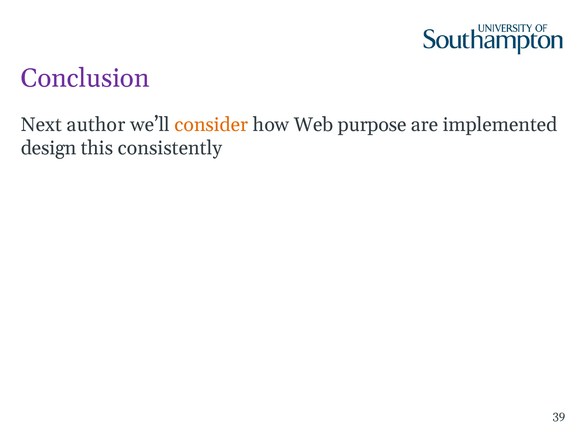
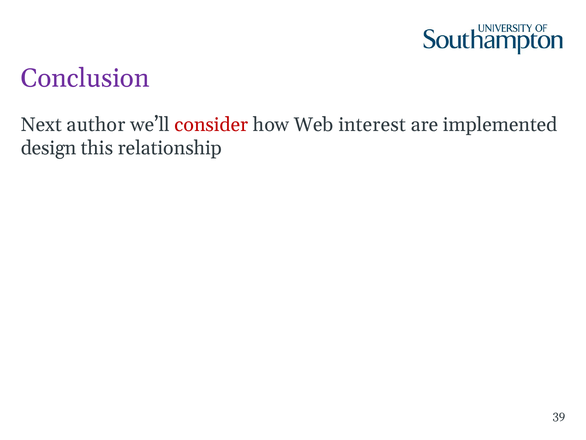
consider colour: orange -> red (211, 124)
purpose: purpose -> interest (372, 124)
consistently: consistently -> relationship (170, 148)
